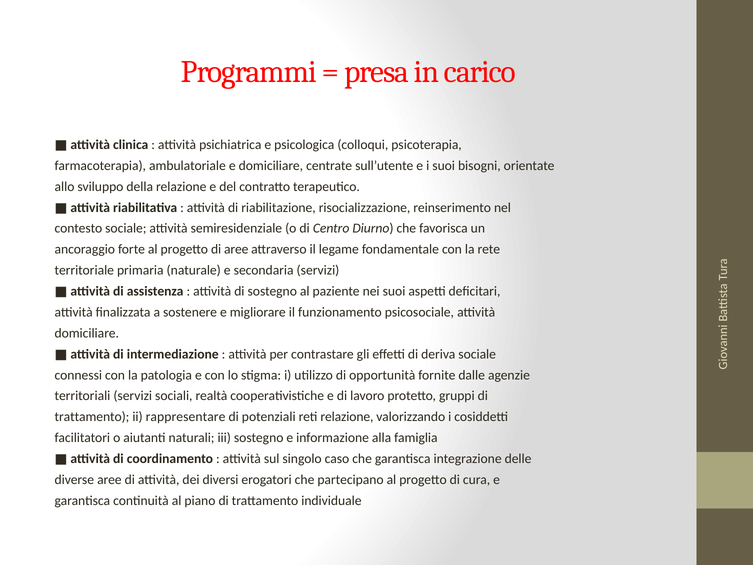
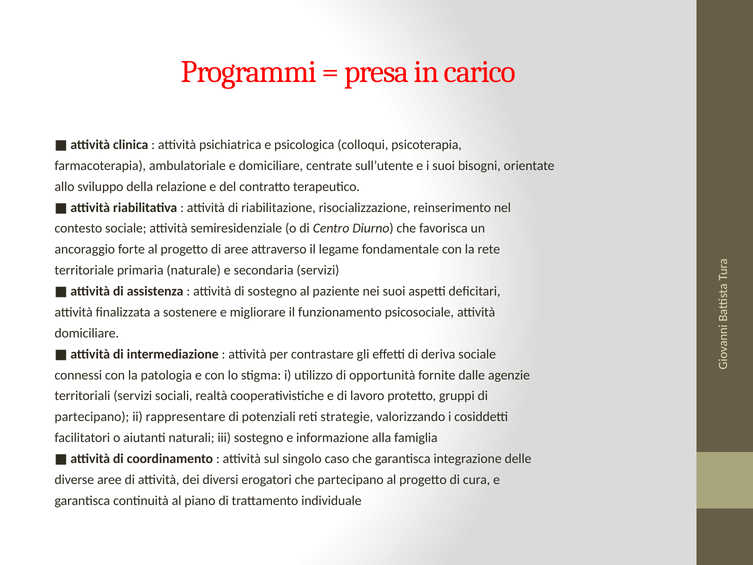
trattamento: trattamento -> partecipano (92, 417)
reti relazione: relazione -> strategie (347, 417)
